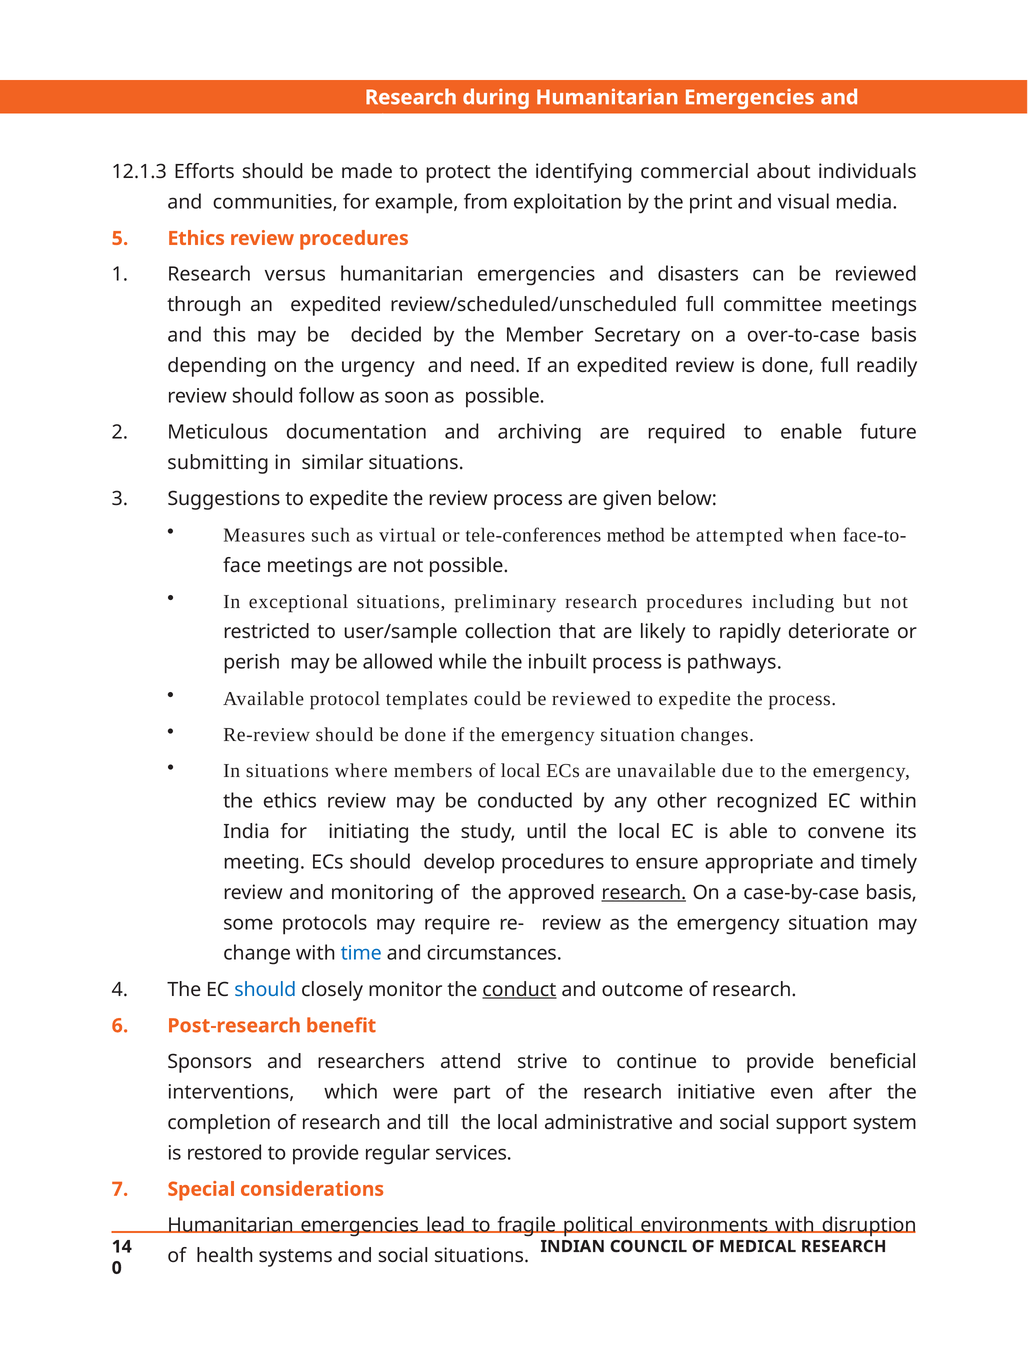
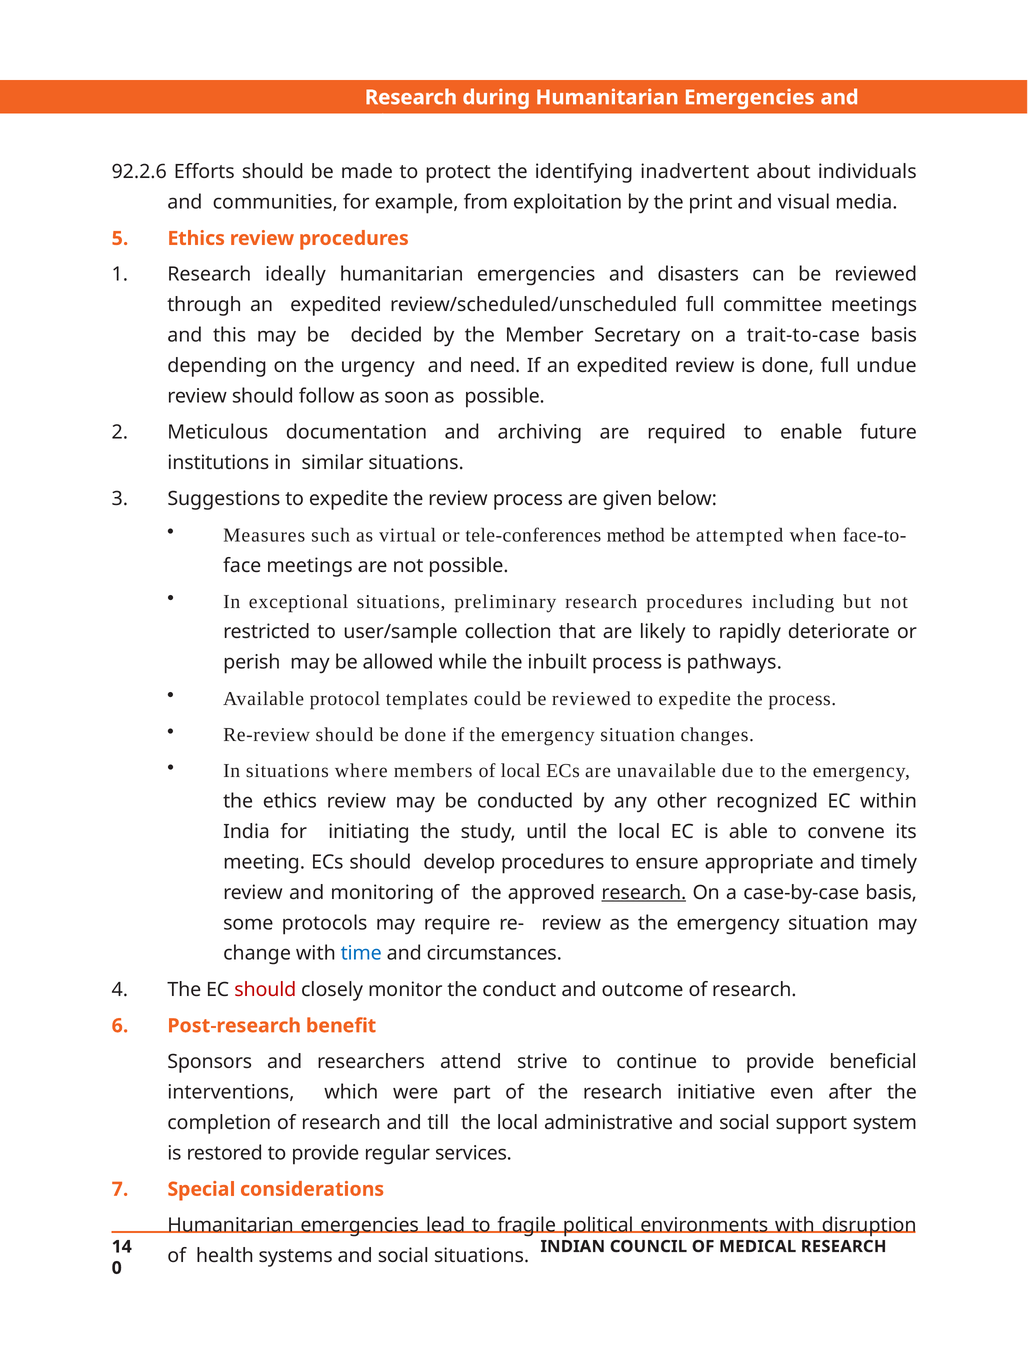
12.1.3: 12.1.3 -> 92.2.6 (139, 172)
commercial: commercial -> inadvertent (695, 172)
versus: versus -> ideally (295, 275)
over-to-case: over-to-case -> trait-to-case (803, 336)
readily: readily -> undue (886, 366)
submitting: submitting -> institutions (218, 463)
should colour: blue -> red (265, 990)
conduct underline: present -> none (519, 990)
